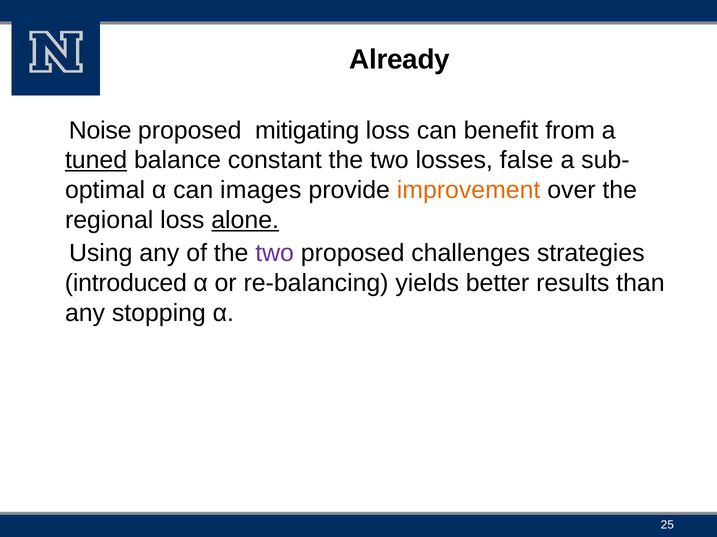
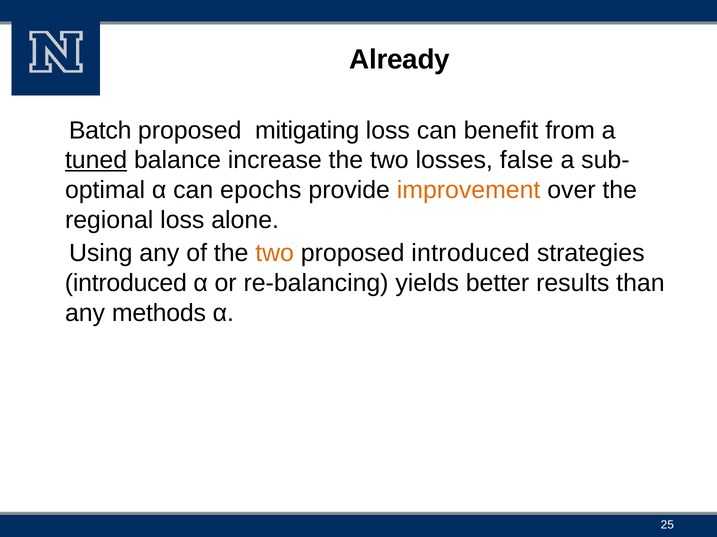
Noise: Noise -> Batch (100, 131)
constant: constant -> increase (275, 160)
images: images -> epochs (261, 190)
alone underline: present -> none (245, 220)
two colour: purple -> orange (275, 254)
proposed challenges: challenges -> introduced (471, 254)
stopping: stopping -> methods (159, 313)
